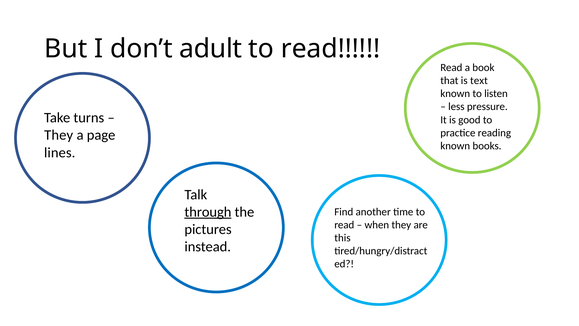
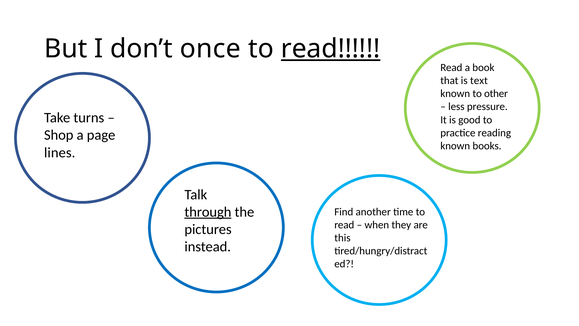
adult: adult -> once (210, 49)
read underline: none -> present (331, 49)
listen: listen -> other (496, 94)
They: They -> Shop (59, 135)
